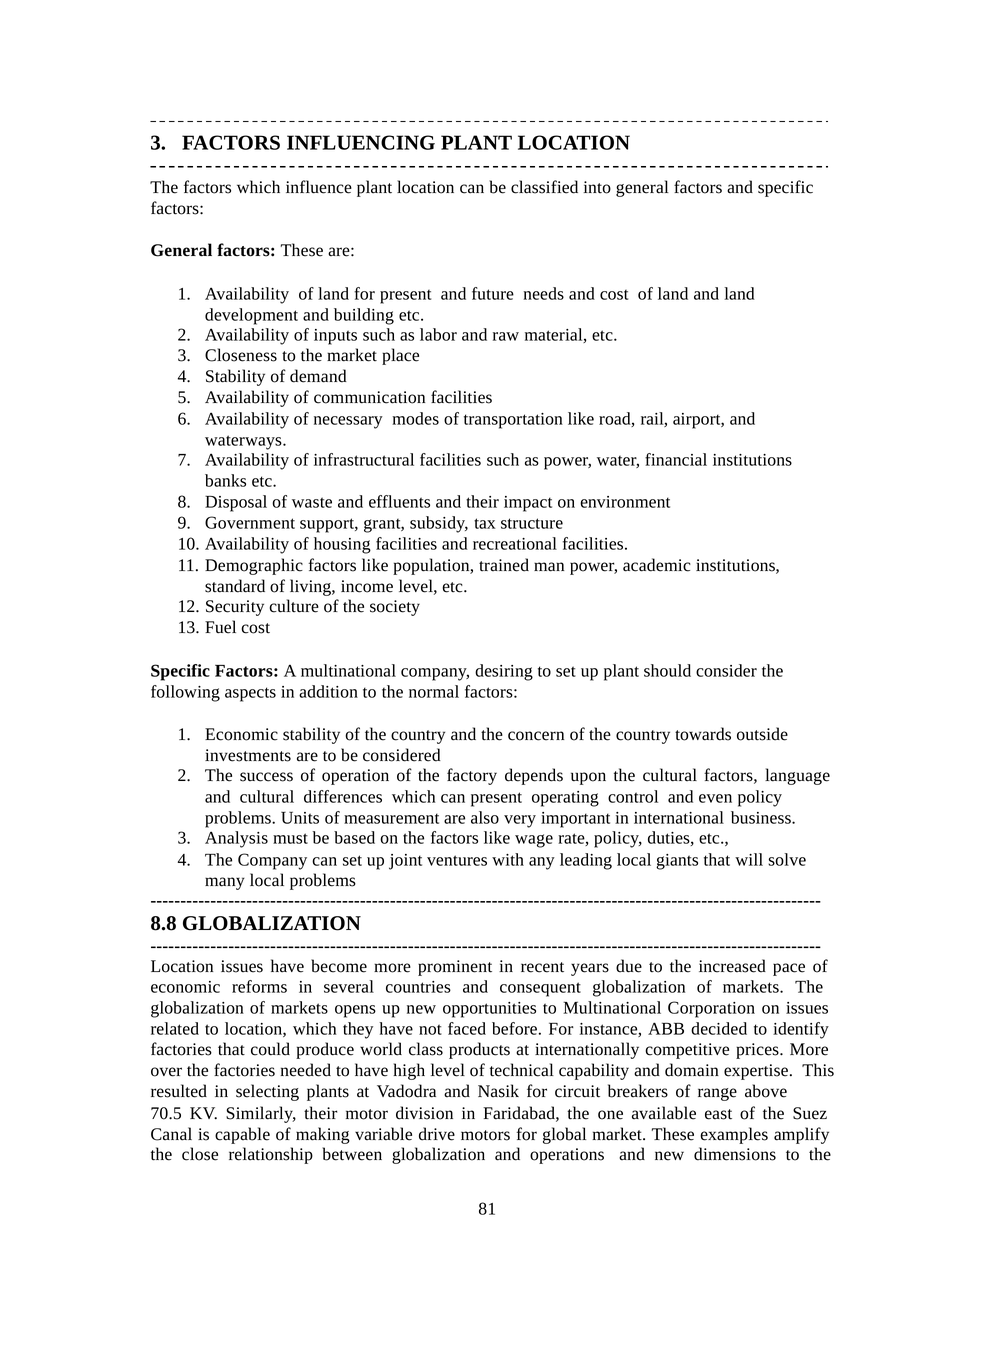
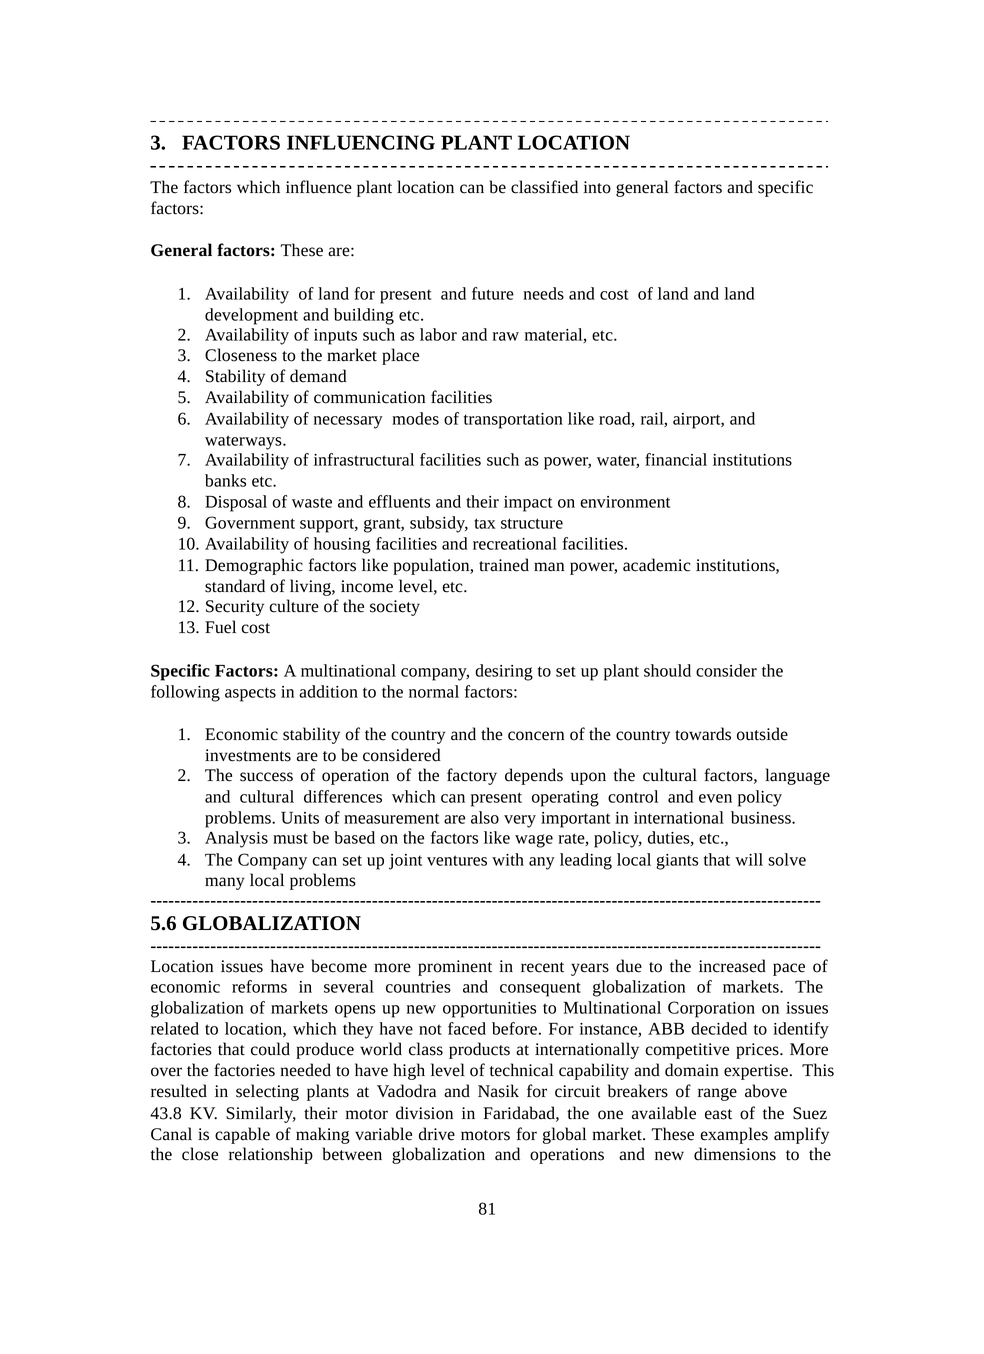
8.8: 8.8 -> 5.6 (164, 923)
70.5: 70.5 -> 43.8 (166, 1113)
